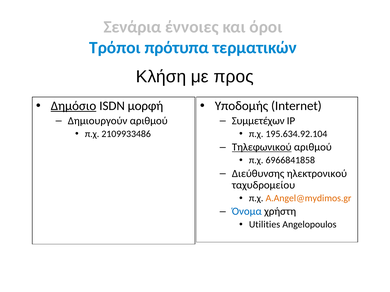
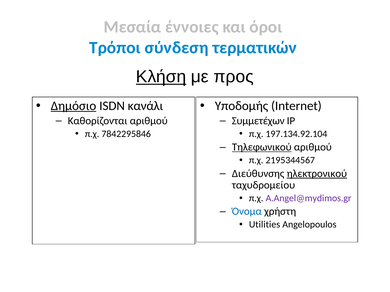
Σενάρια: Σενάρια -> Μεσαία (132, 27)
πρότυπα: πρότυπα -> σύνδεση (177, 48)
Κλήση underline: none -> present (161, 77)
μορφή: μορφή -> κανάλι (145, 106)
Δημιουργούν: Δημιουργούν -> Καθορίζονται (98, 121)
2109933486: 2109933486 -> 7842295846 (126, 134)
195.634.92.104: 195.634.92.104 -> 197.134.92.104 (296, 134)
6966841858: 6966841858 -> 2195344567 (290, 160)
ηλεκτρονικού underline: none -> present (317, 174)
A.Angel@mydimos.gr colour: orange -> purple (309, 199)
